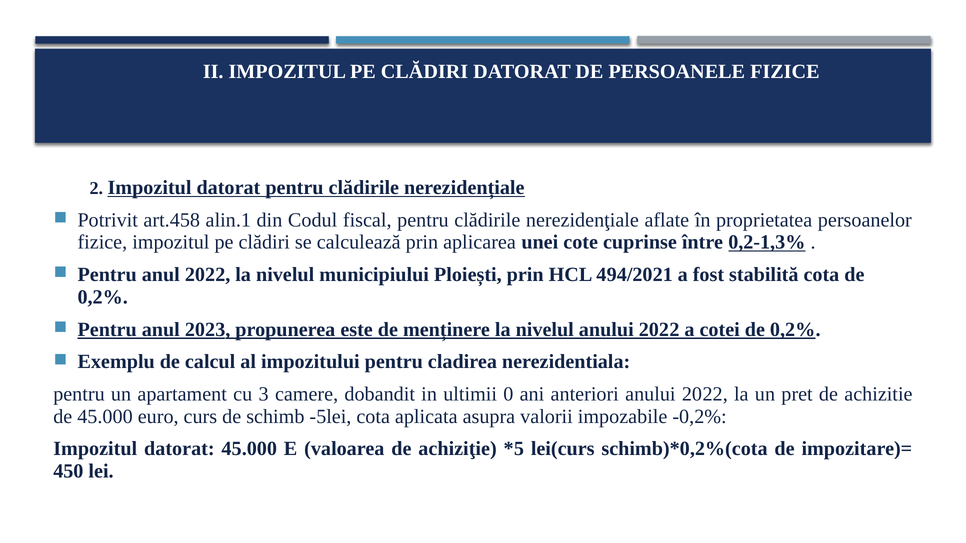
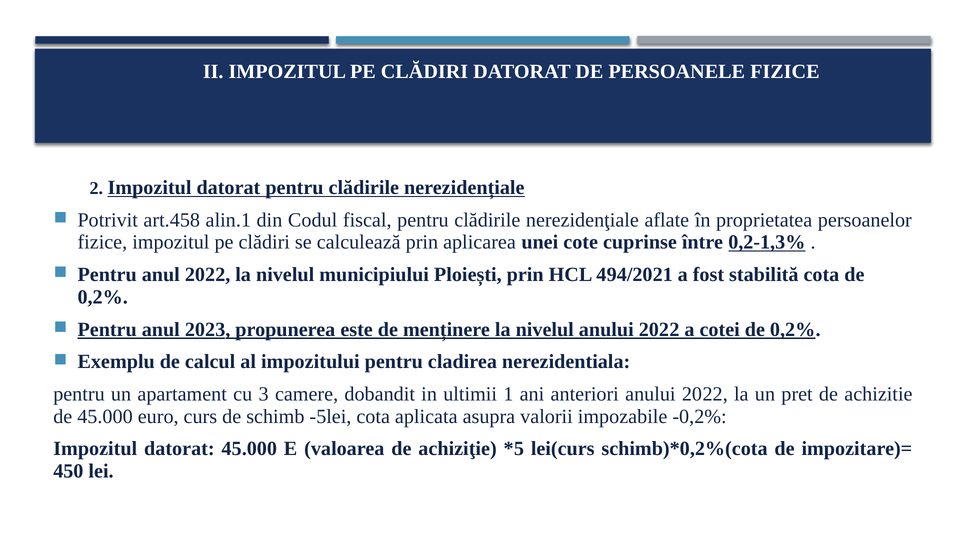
0: 0 -> 1 (508, 394)
